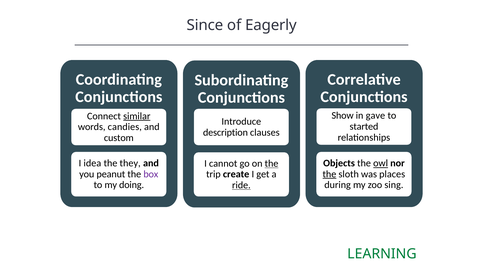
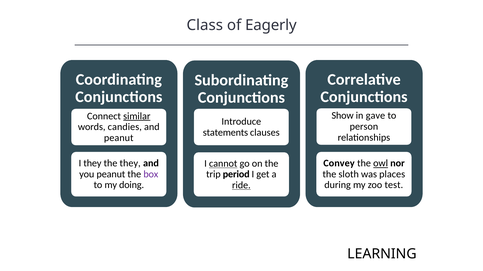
Since: Since -> Class (205, 25)
started: started -> person (364, 127)
description: description -> statements (225, 133)
custom: custom -> peanut (119, 138)
I idea: idea -> they (92, 164)
Objects: Objects -> Convey (339, 164)
cannot underline: none -> present (223, 164)
the underline: present -> none (272, 164)
the underline: present -> none (329, 175)
create: create -> period (236, 175)
sing: sing -> test (394, 185)
LEARNING colour: green -> black (382, 255)
